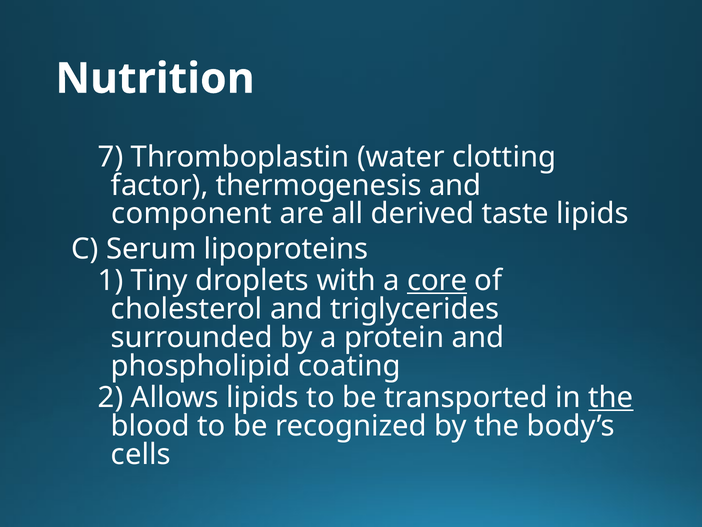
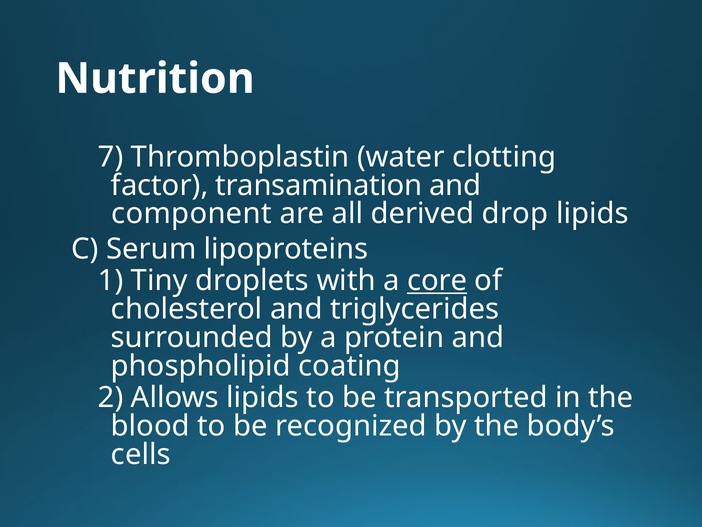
thermogenesis: thermogenesis -> transamination (319, 185)
taste: taste -> drop (515, 214)
the underline: present -> none (611, 397)
